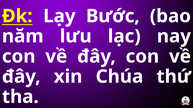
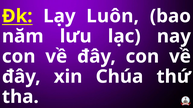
Bước: Bước -> Luôn (113, 16)
